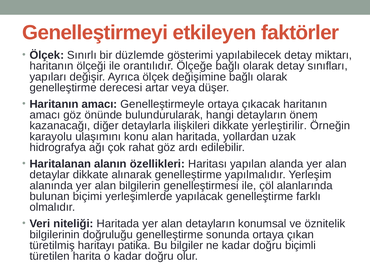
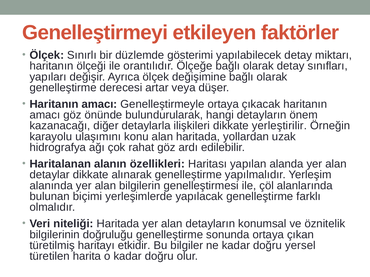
patika: patika -> etkidir (134, 246)
biçimli: biçimli -> yersel (300, 246)
